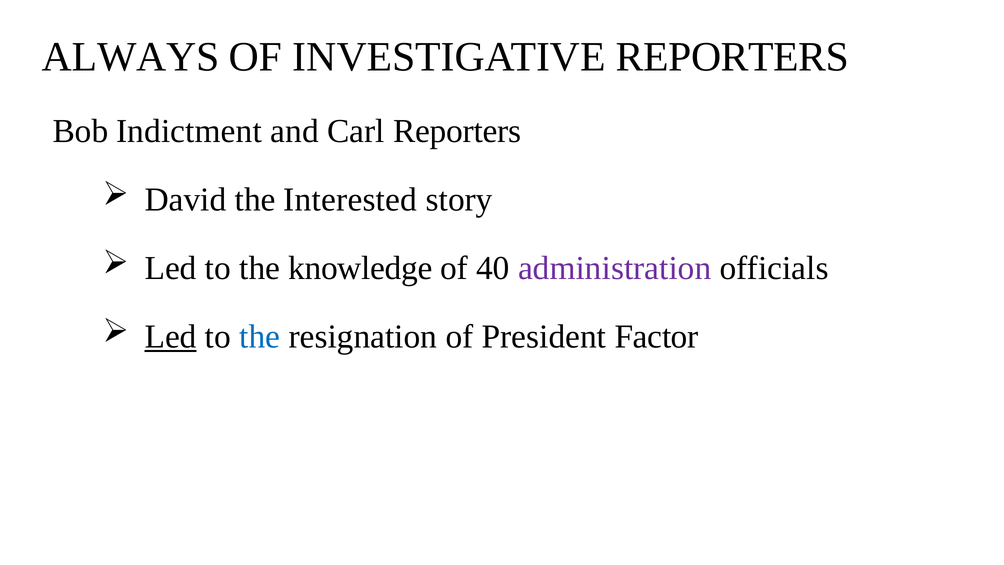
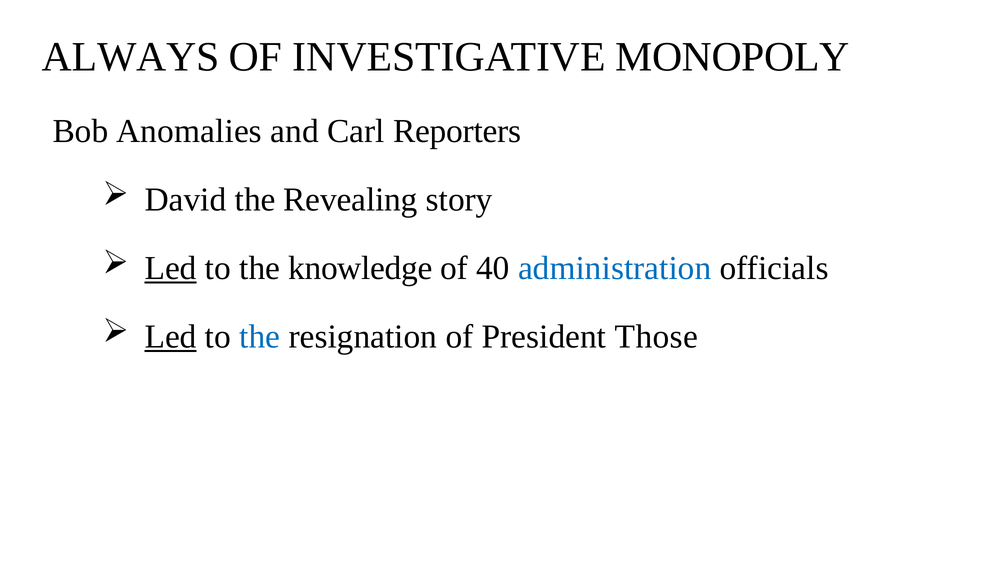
INVESTIGATIVE REPORTERS: REPORTERS -> MONOPOLY (732, 57)
Indictment: Indictment -> Anomalies (189, 131)
Interested: Interested -> Revealing (350, 200)
Led underline: none -> present (171, 268)
administration colour: purple -> blue (615, 268)
Factor: Factor -> Those (656, 337)
